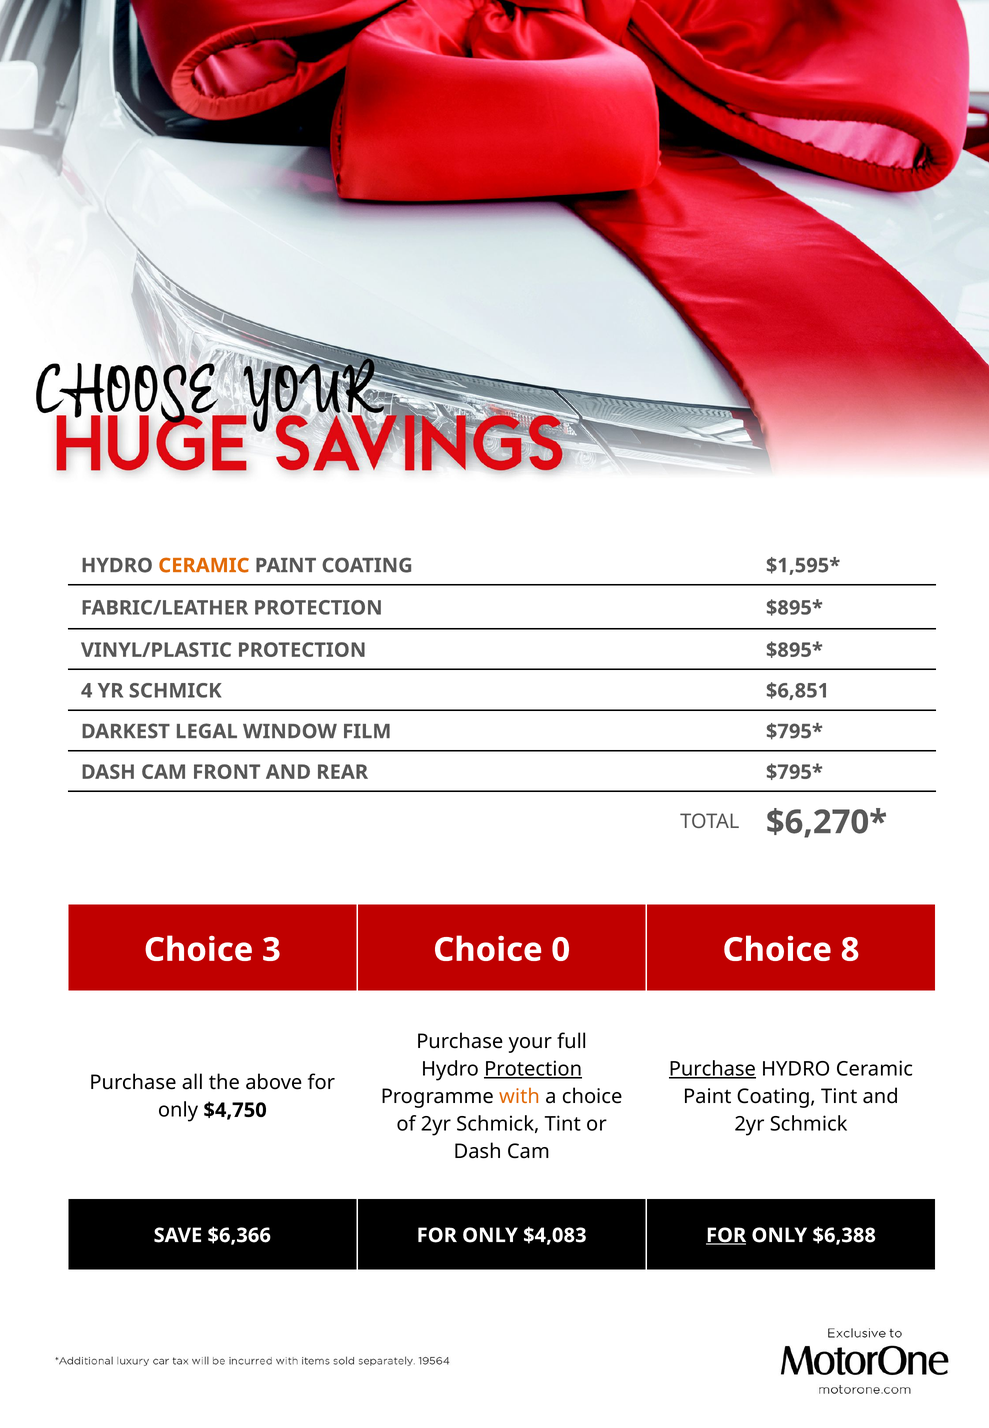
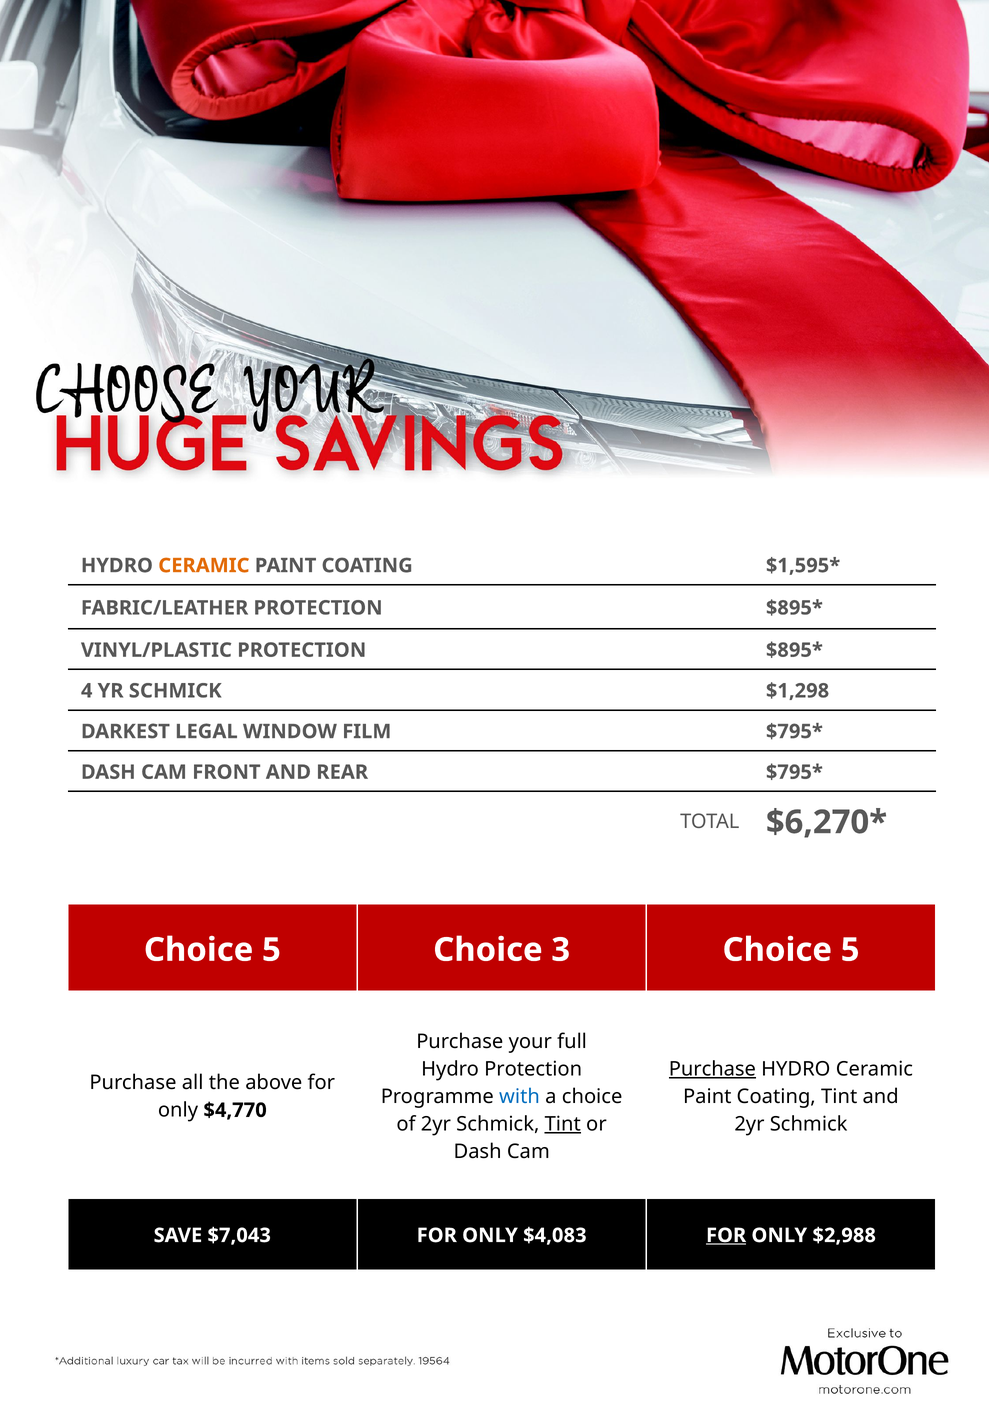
$6,851: $6,851 -> $1,298 (798, 691)
3: 3 -> 5 (271, 950)
0: 0 -> 3 (561, 950)
8: 8 -> 5 (850, 950)
Protection underline: present -> none (533, 1070)
with colour: orange -> blue (519, 1097)
$4,750: $4,750 -> $4,770 (235, 1111)
Tint underline: none -> present (563, 1124)
$6,366: $6,366 -> $7,043 (239, 1236)
$6,388: $6,388 -> $2,988 (844, 1236)
